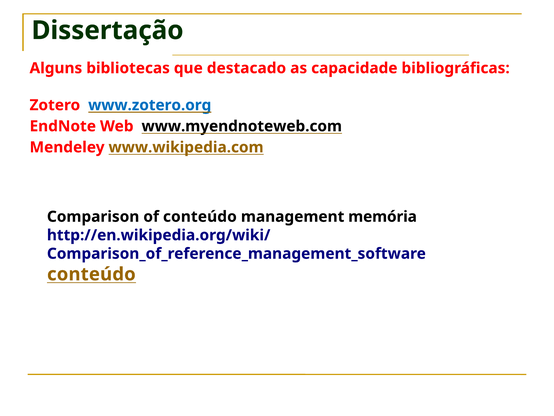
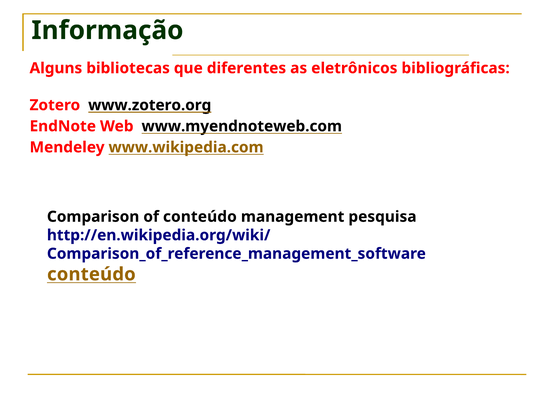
Dissertação: Dissertação -> Informação (107, 30)
destacado: destacado -> diferentes (246, 68)
capacidade: capacidade -> eletrônicos (354, 68)
www.zotero.org colour: blue -> black (150, 105)
memória: memória -> pesquisa (382, 216)
